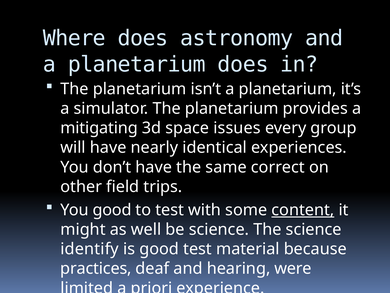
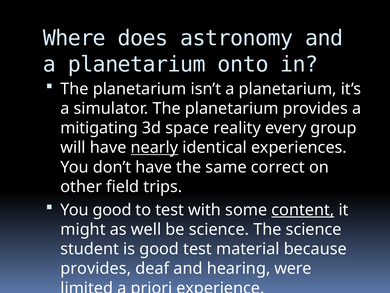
planetarium does: does -> onto (243, 64)
issues: issues -> reality (237, 128)
nearly underline: none -> present (154, 147)
identify: identify -> student (90, 249)
practices: practices -> provides (96, 268)
